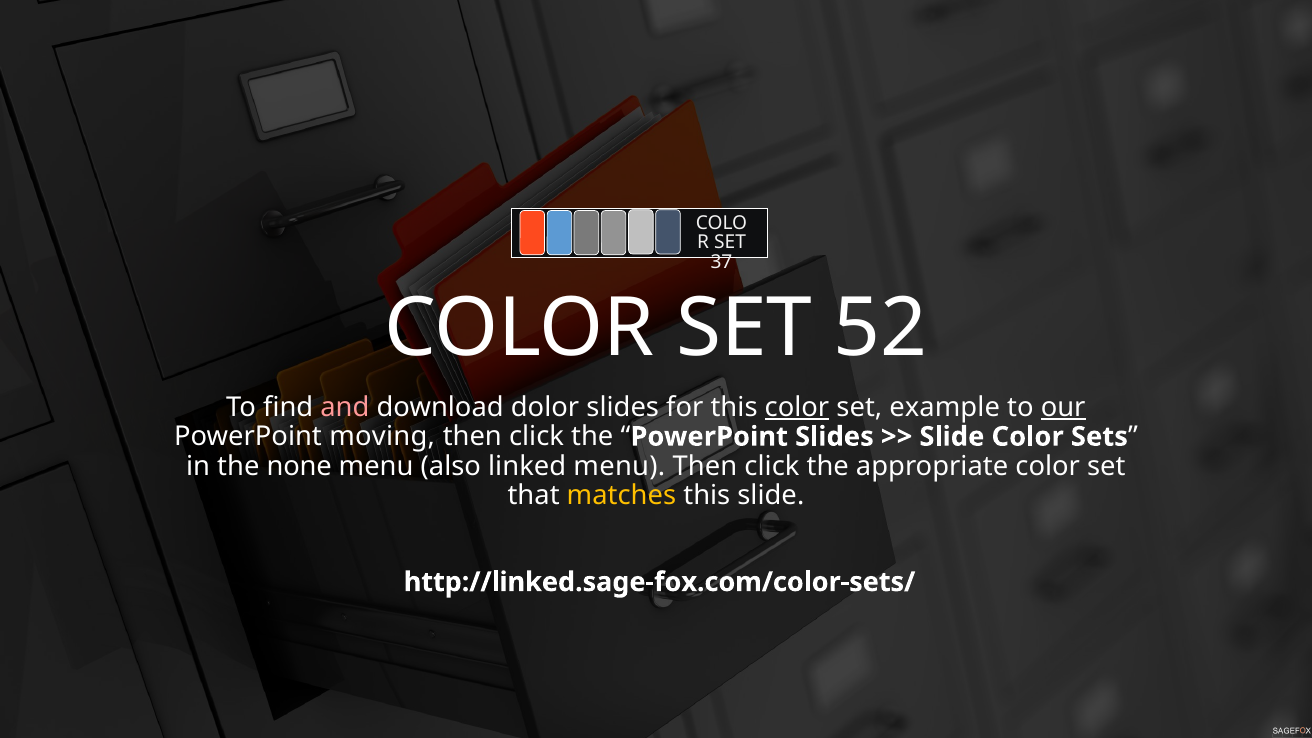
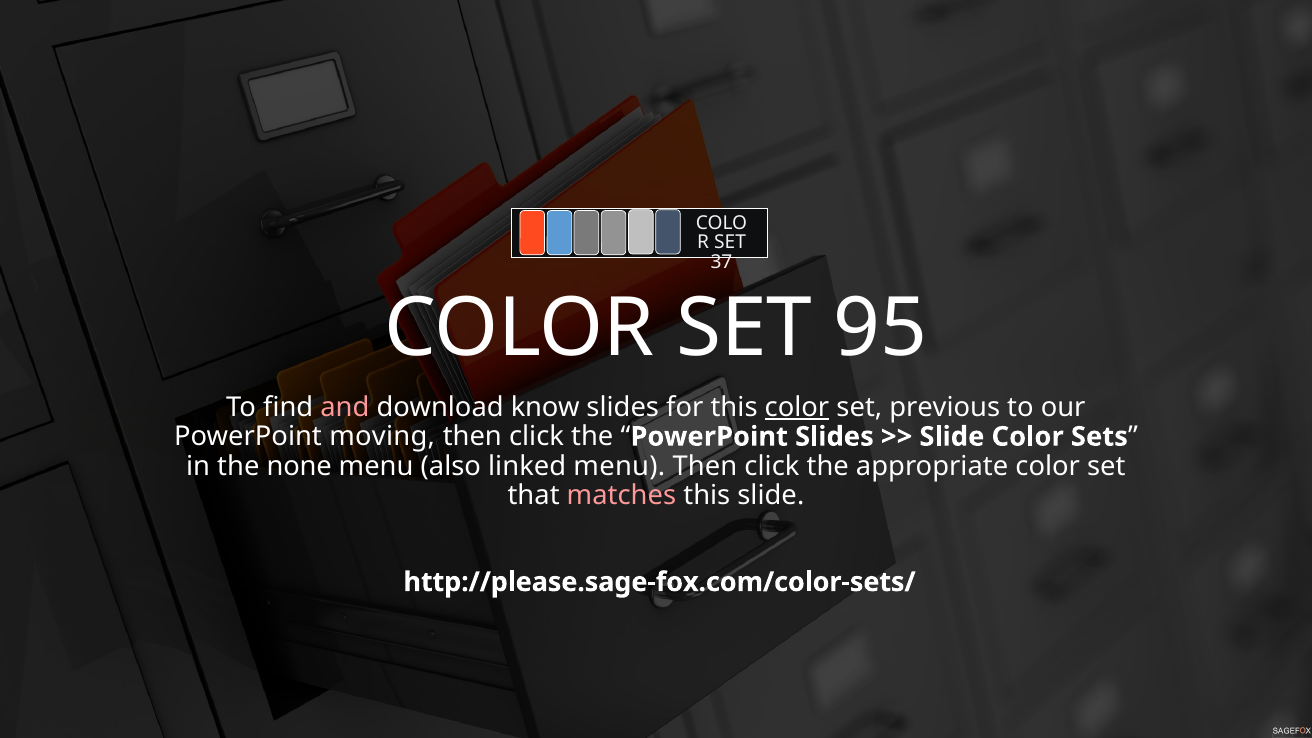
52: 52 -> 95 (881, 328)
dolor: dolor -> know (545, 407)
example: example -> previous (945, 407)
our underline: present -> none (1063, 407)
matches colour: yellow -> pink (621, 496)
http://linked.sage-fox.com/color-sets/: http://linked.sage-fox.com/color-sets/ -> http://please.sage-fox.com/color-sets/ (660, 582)
